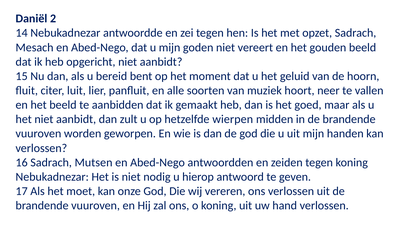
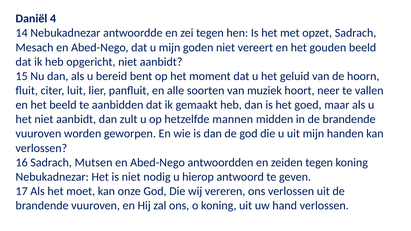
2: 2 -> 4 (53, 19)
wierpen: wierpen -> mannen (233, 119)
